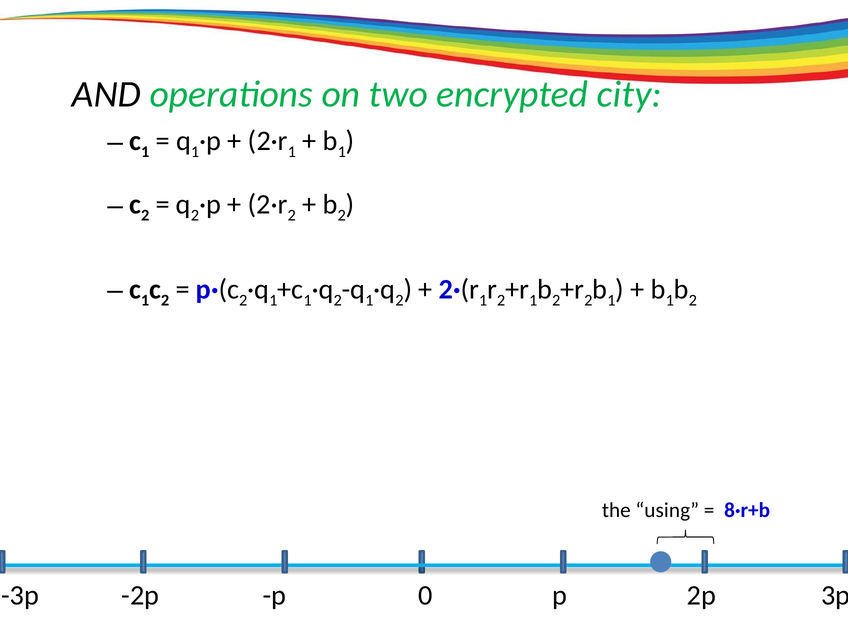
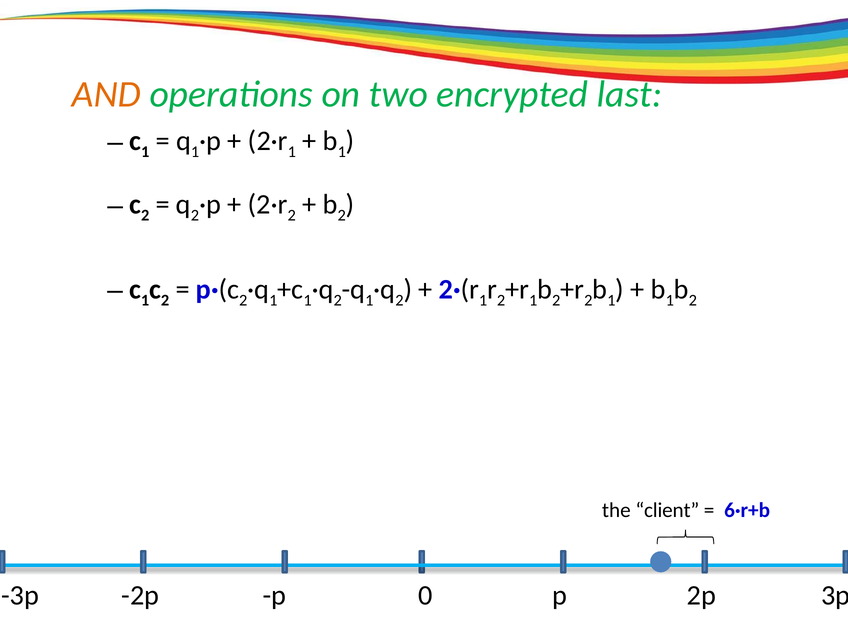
AND colour: black -> orange (107, 94)
city: city -> last (629, 94)
using: using -> client (667, 510)
8·r+b: 8·r+b -> 6·r+b (747, 510)
